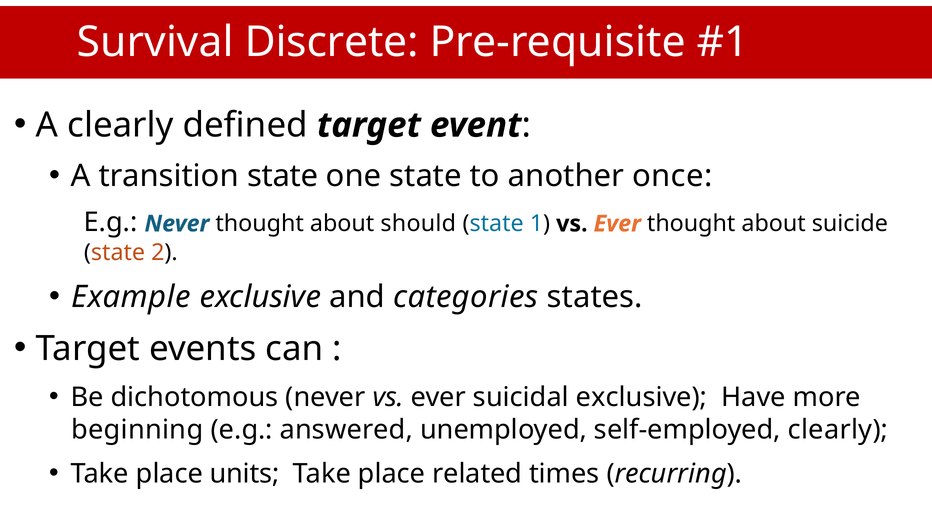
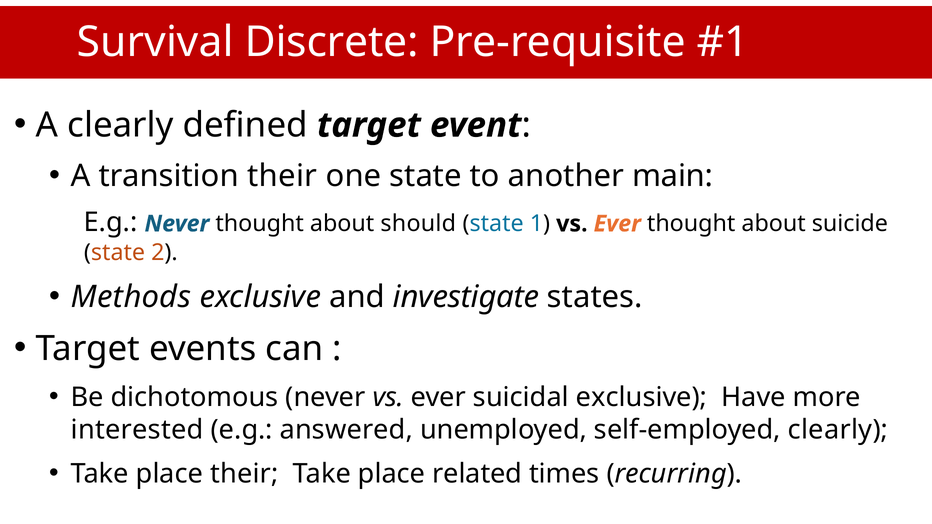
transition state: state -> their (282, 176)
once: once -> main (673, 176)
Example: Example -> Methods (131, 297)
categories: categories -> investigate (466, 297)
beginning: beginning -> interested (137, 430)
place units: units -> their (244, 474)
